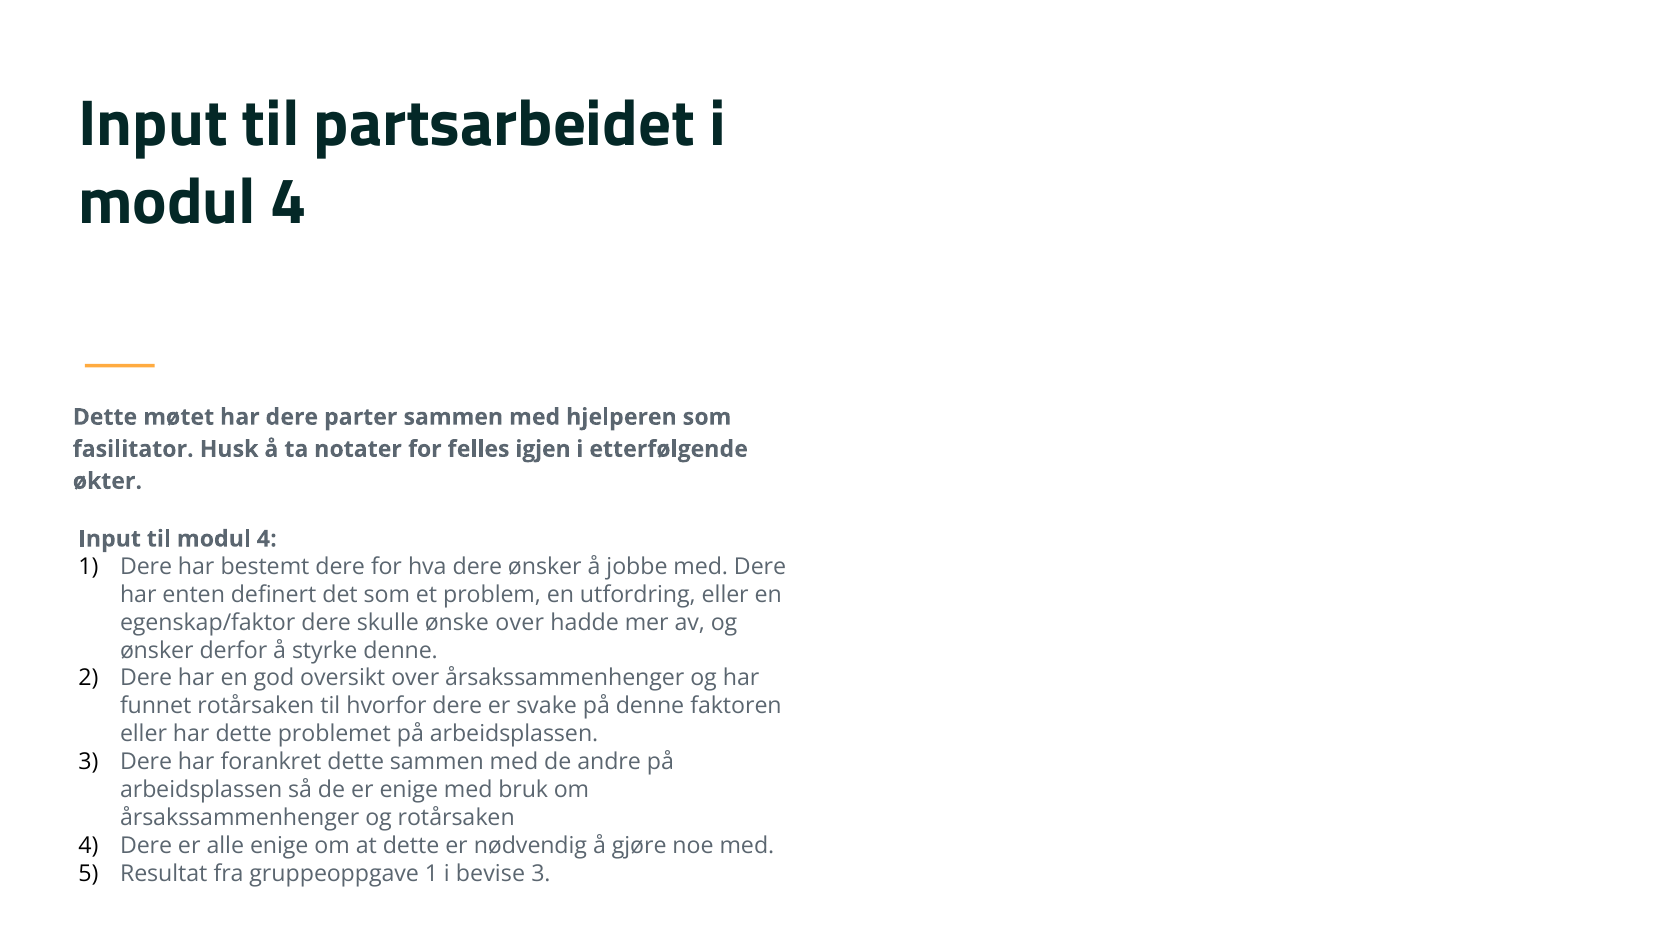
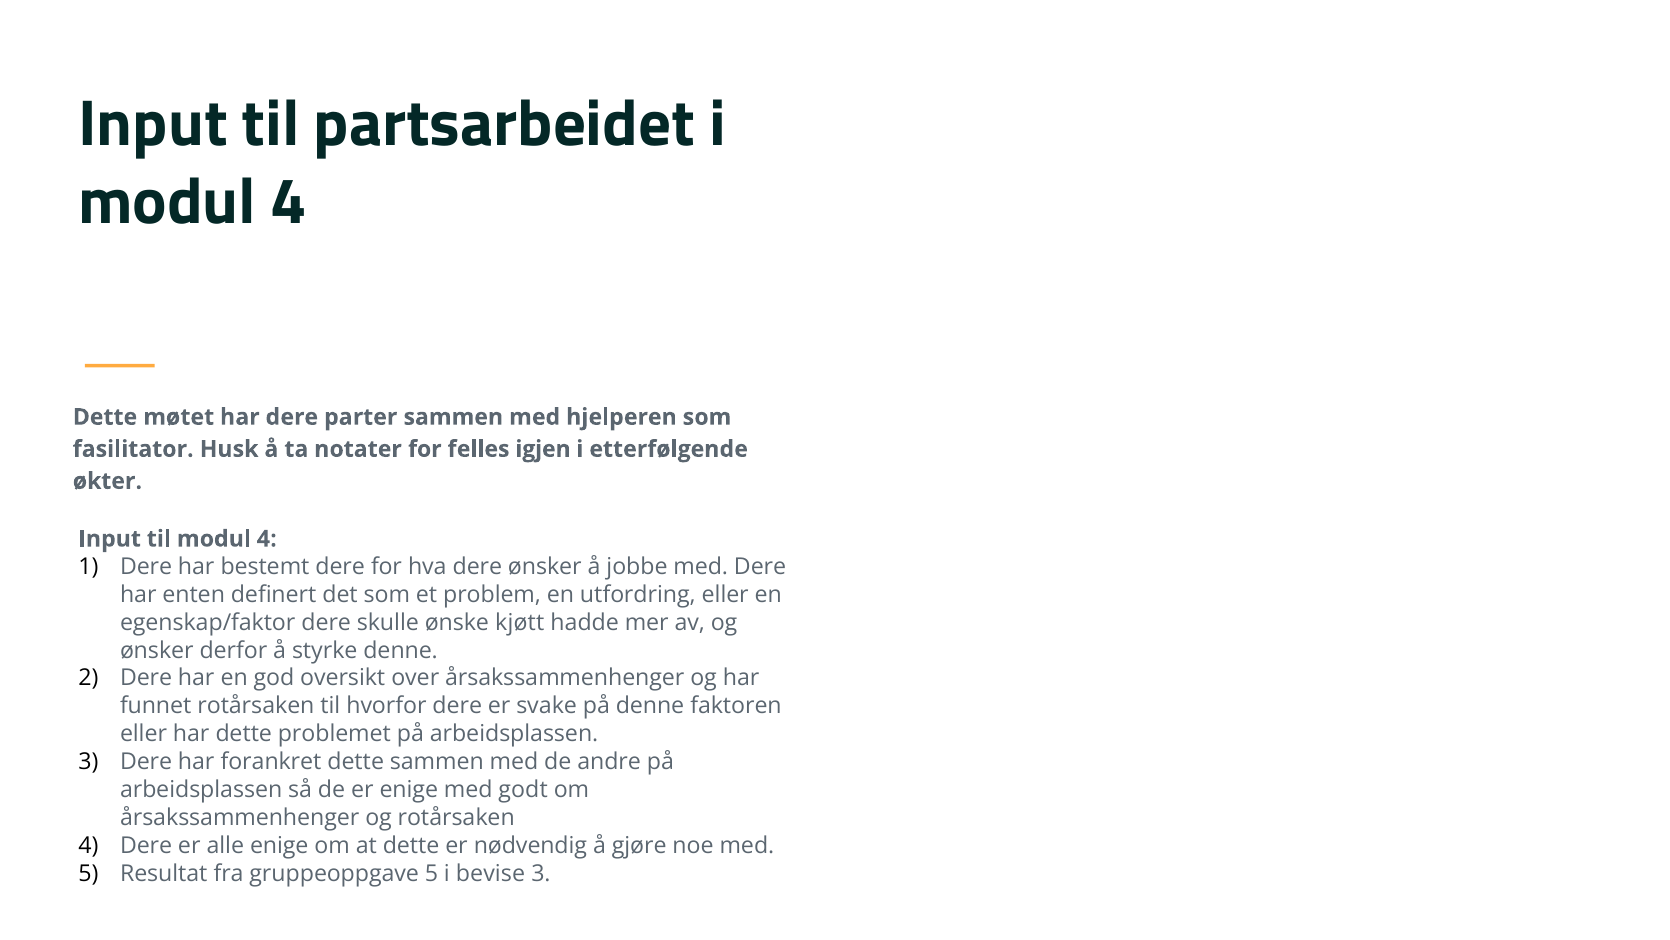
ønske over: over -> kjøtt (520, 622)
bruk: bruk -> godt (523, 789)
gruppeoppgave 1: 1 -> 5 (431, 873)
